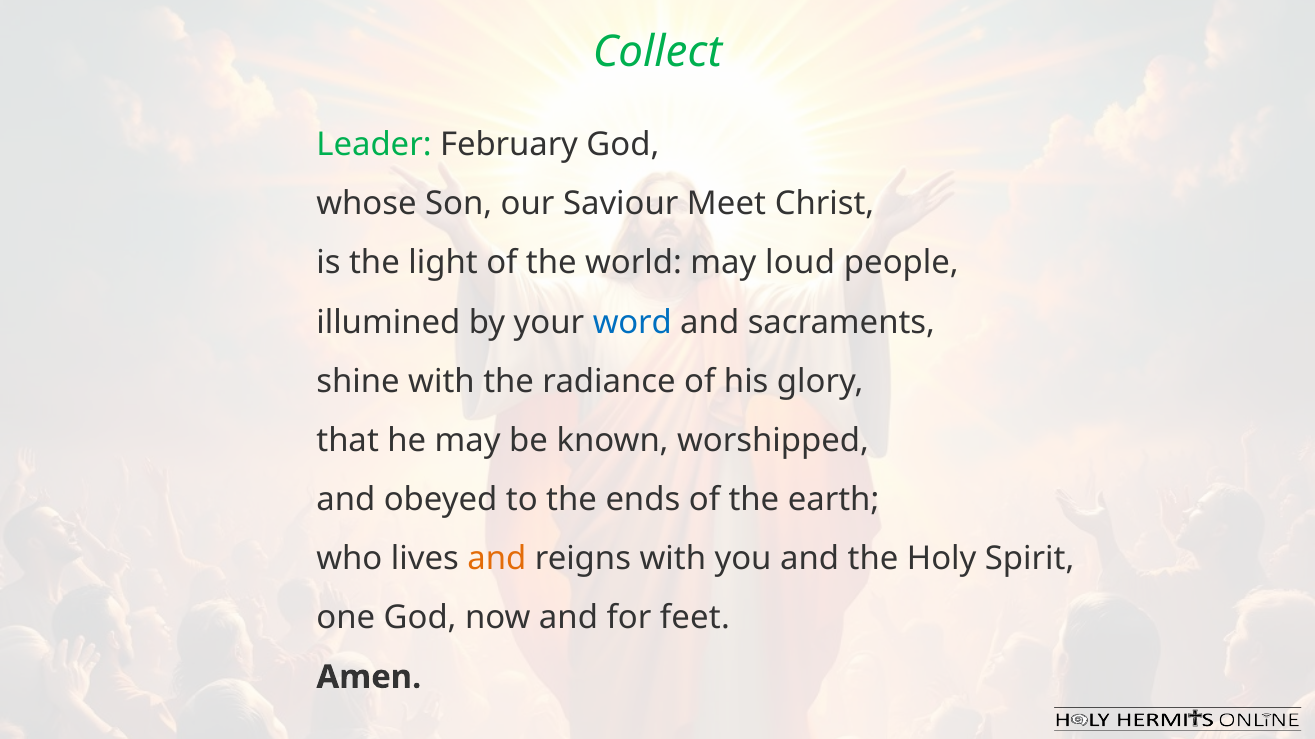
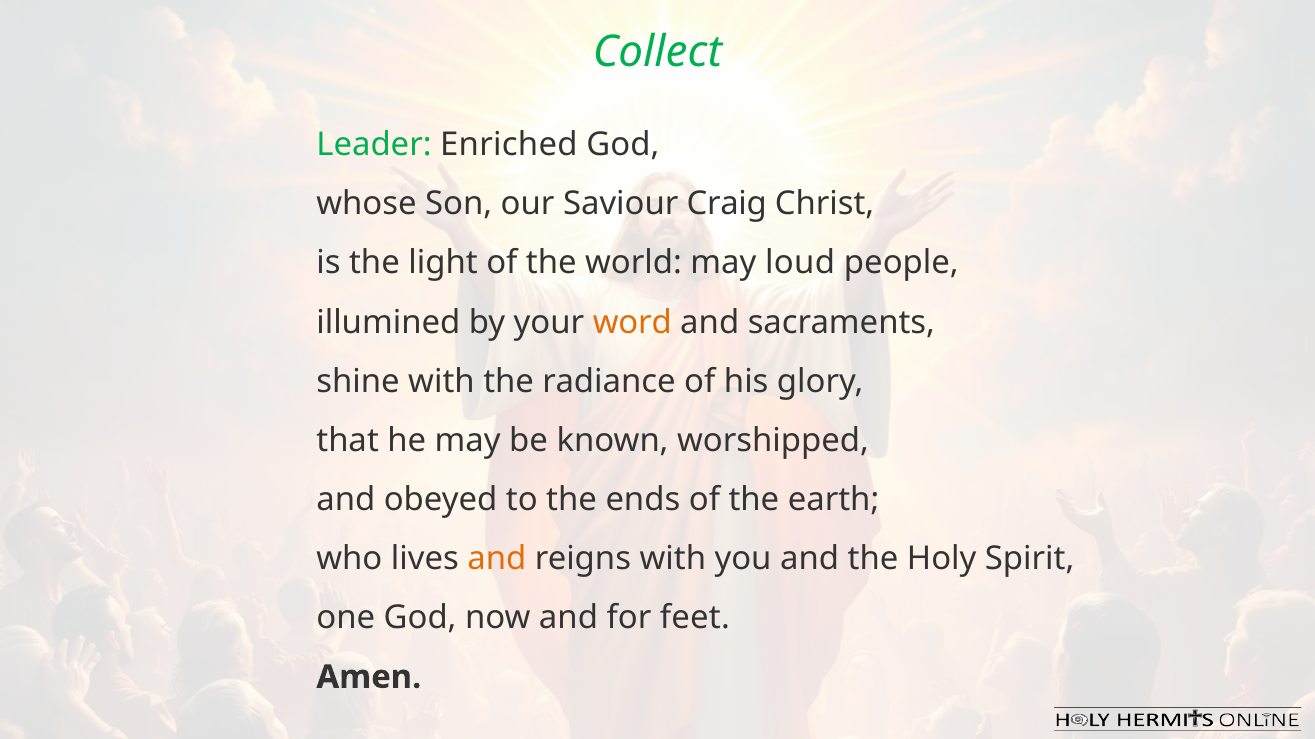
February: February -> Enriched (509, 145)
Meet: Meet -> Craig (727, 204)
word colour: blue -> orange (632, 323)
